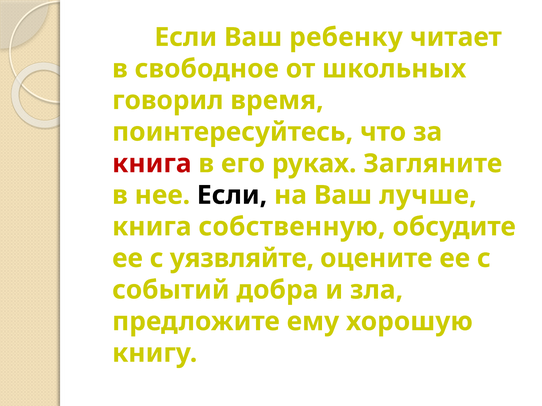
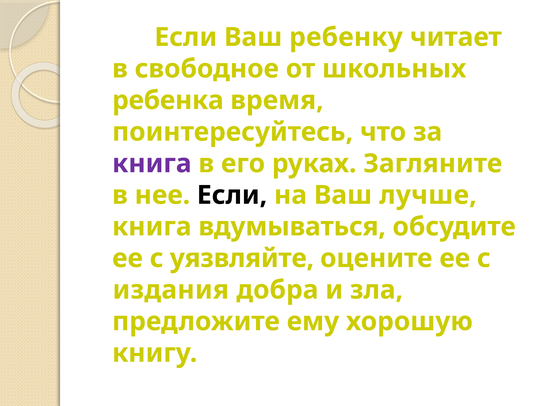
говорил: говорил -> ребенка (168, 101)
книга colour: red -> purple (152, 164)
собственную: собственную -> вдумываться (292, 227)
событий: событий -> издания (171, 290)
